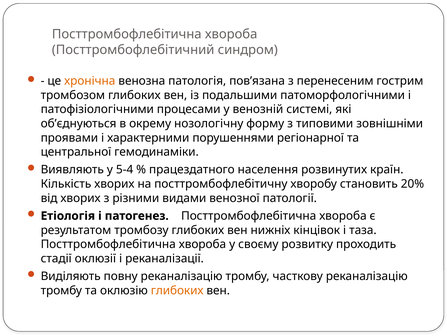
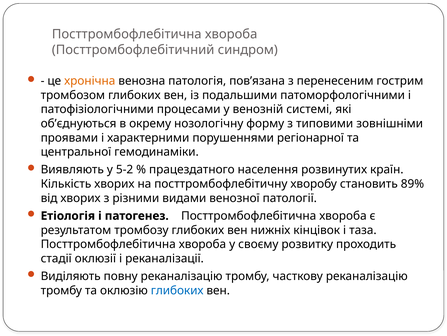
5-4: 5-4 -> 5-2 (125, 169)
20%: 20% -> 89% (412, 184)
глибоких colour: orange -> blue (177, 290)
